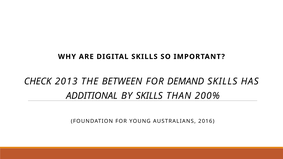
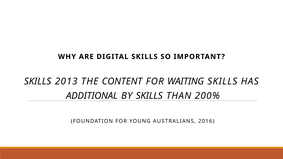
CHECK: CHECK -> SKILLS (38, 81)
BETWEEN: BETWEEN -> CONTENT (122, 81)
DEMAND: DEMAND -> WAITING (186, 81)
